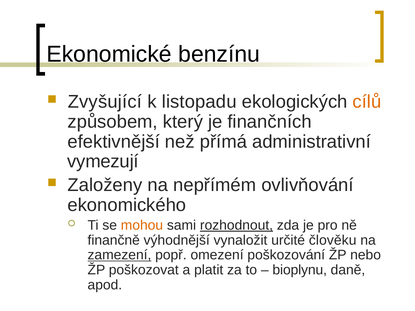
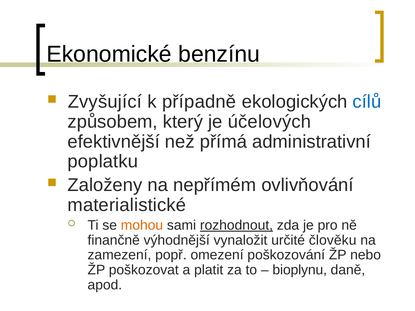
listopadu: listopadu -> případně (199, 102)
cílů colour: orange -> blue (367, 102)
finančních: finančních -> účelových (269, 122)
vymezují: vymezují -> poplatku (103, 162)
ekonomického: ekonomického -> materialistické (127, 205)
zamezení underline: present -> none (119, 255)
